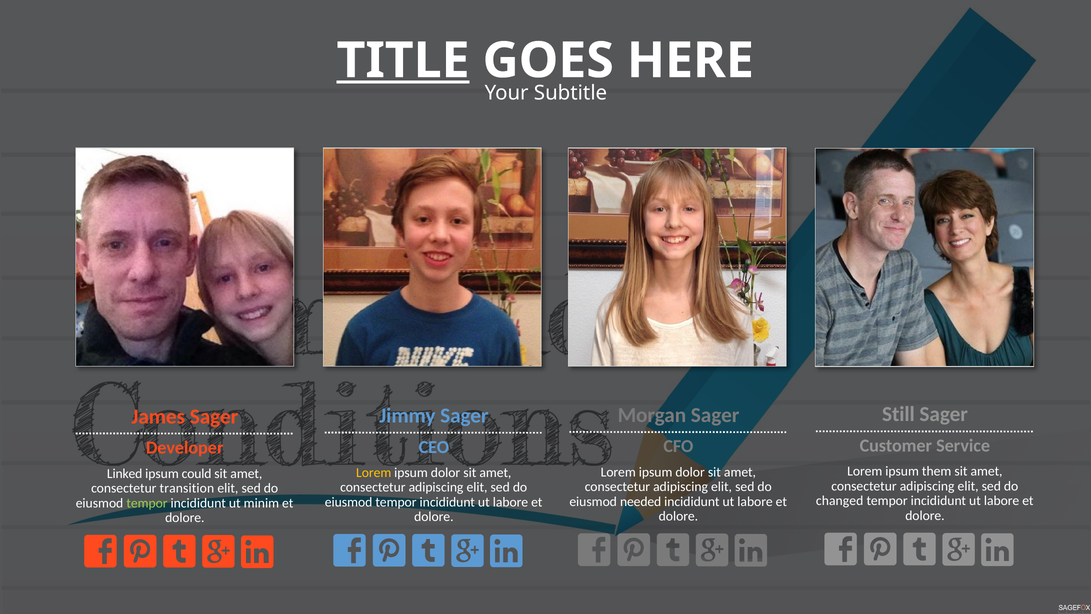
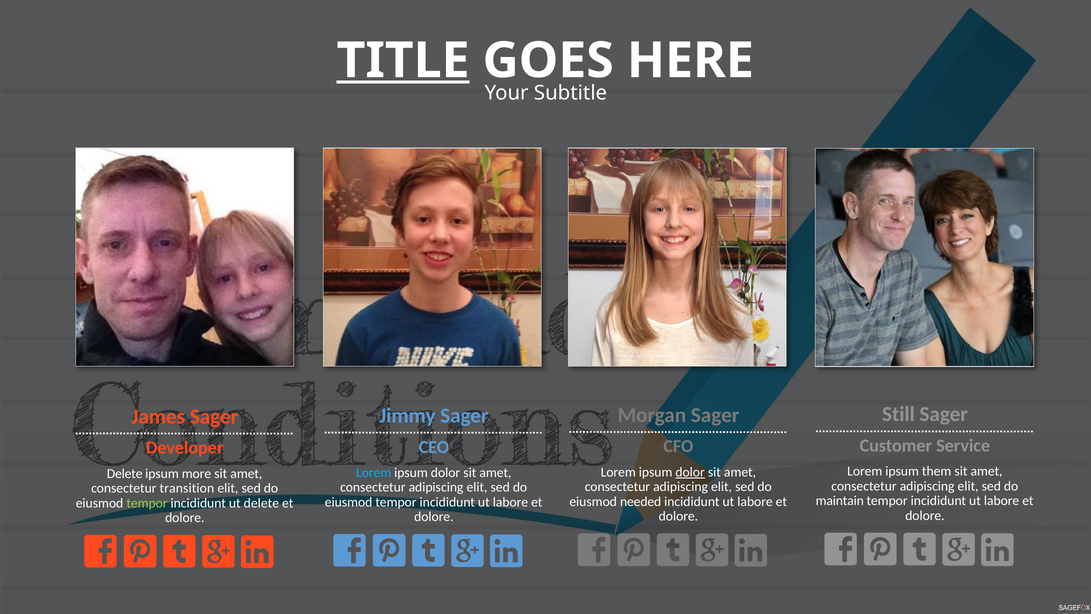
dolor underline: none -> present (690, 472)
Lorem colour: yellow -> light blue (374, 472)
Linked: Linked -> Delete (125, 473)
could: could -> more (197, 473)
changed: changed -> maintain (840, 501)
ut minim: minim -> delete (261, 503)
